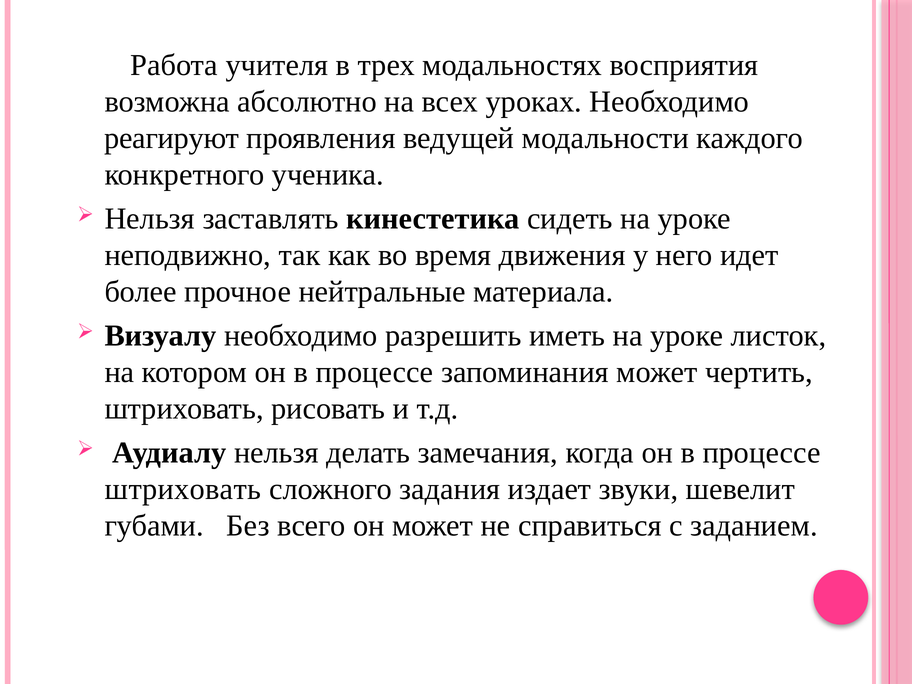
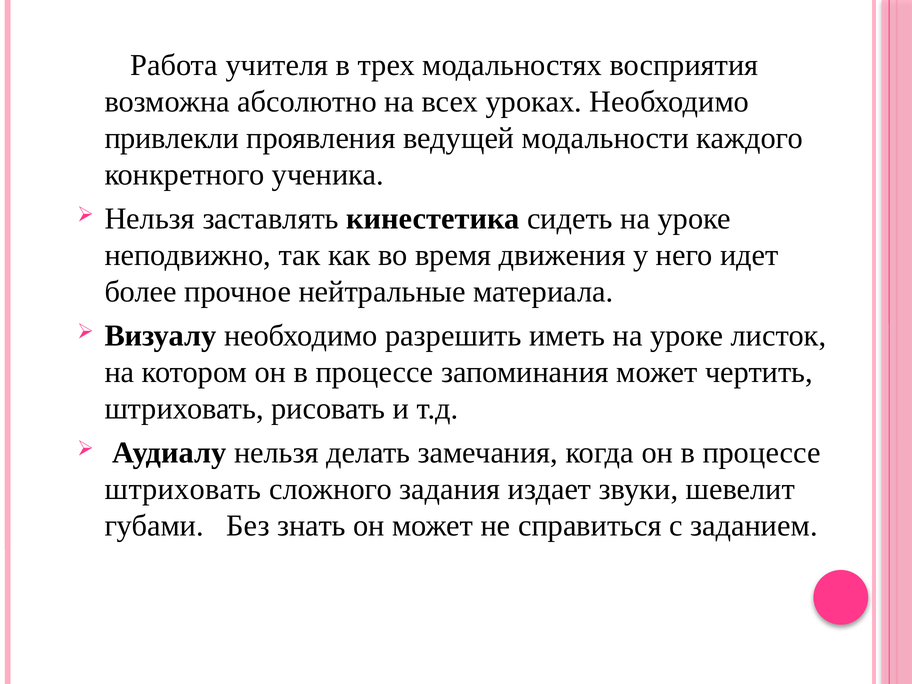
реагируют: реагируют -> привлекли (172, 138)
всего: всего -> знать (311, 526)
